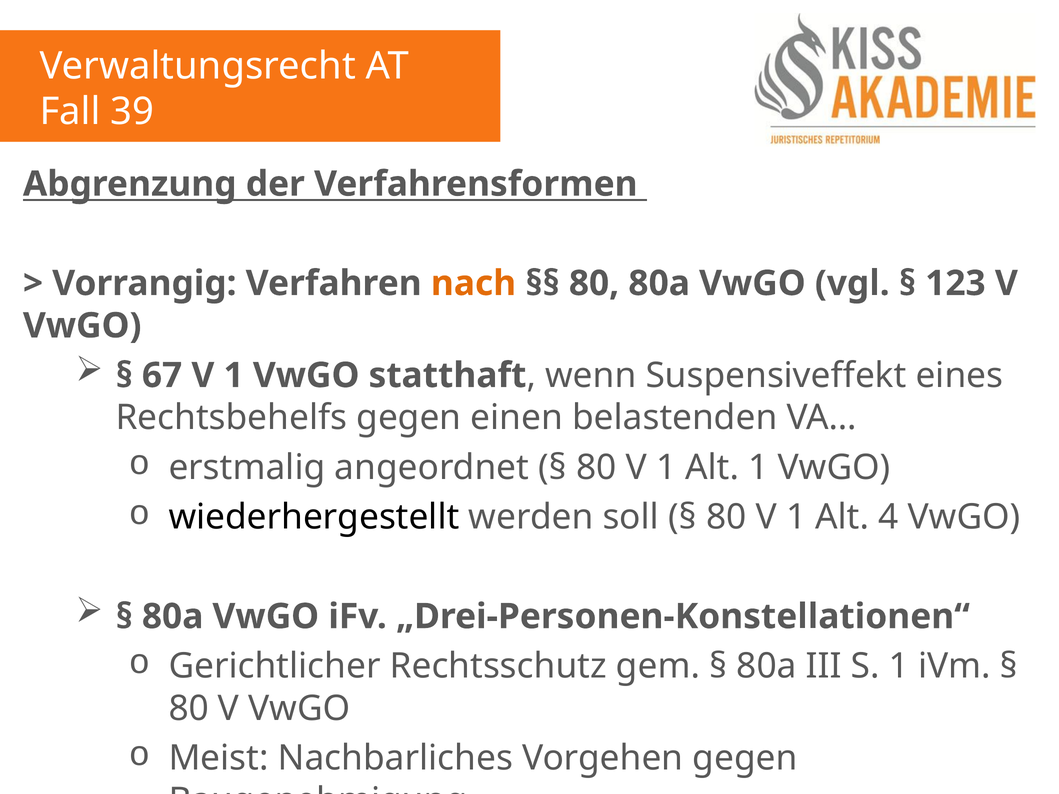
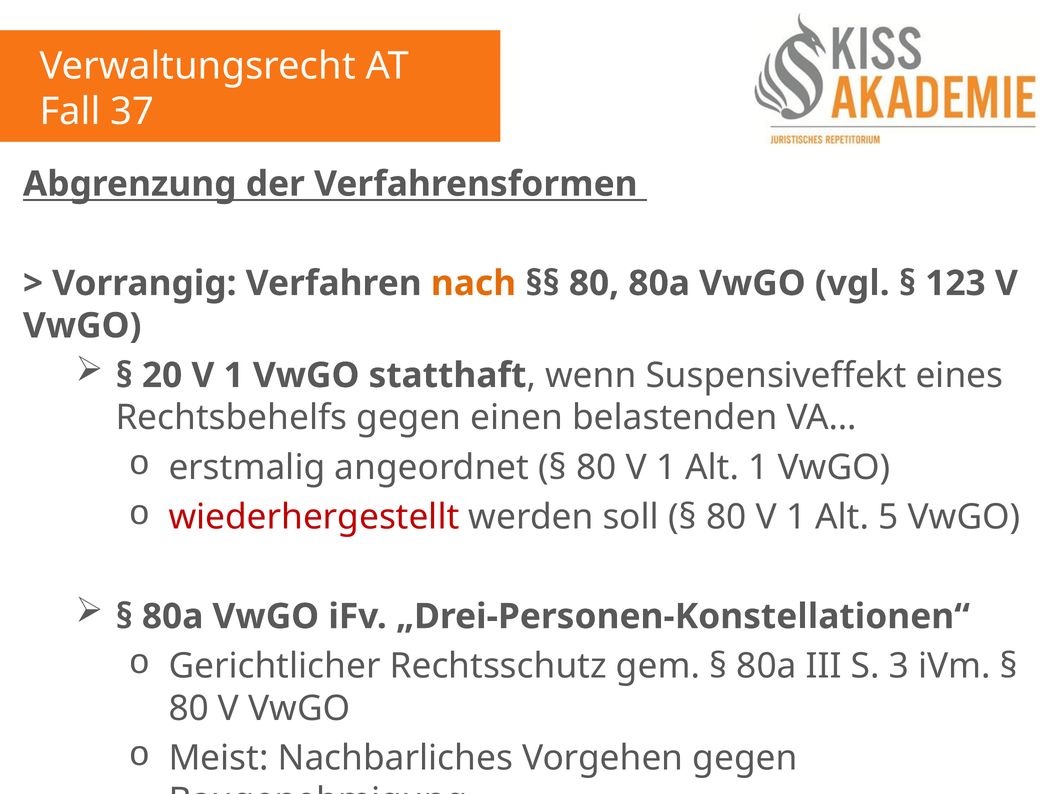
39: 39 -> 37 (132, 112)
67: 67 -> 20 (162, 376)
wiederhergestellt colour: black -> red (314, 517)
4: 4 -> 5 (888, 517)
S 1: 1 -> 3 (899, 666)
